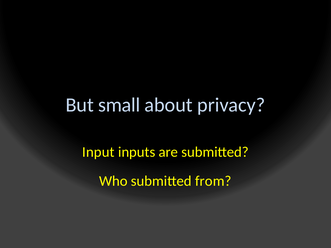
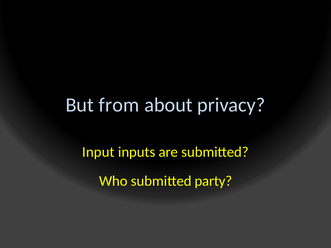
small: small -> from (119, 105)
from: from -> party (213, 181)
